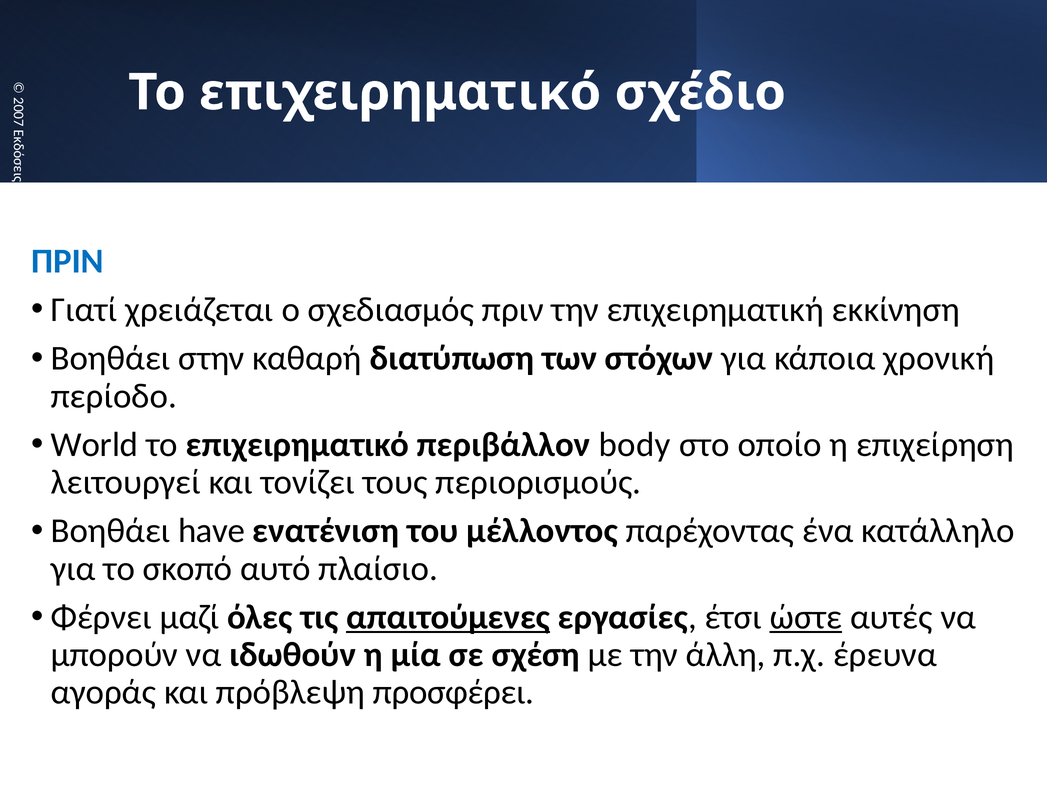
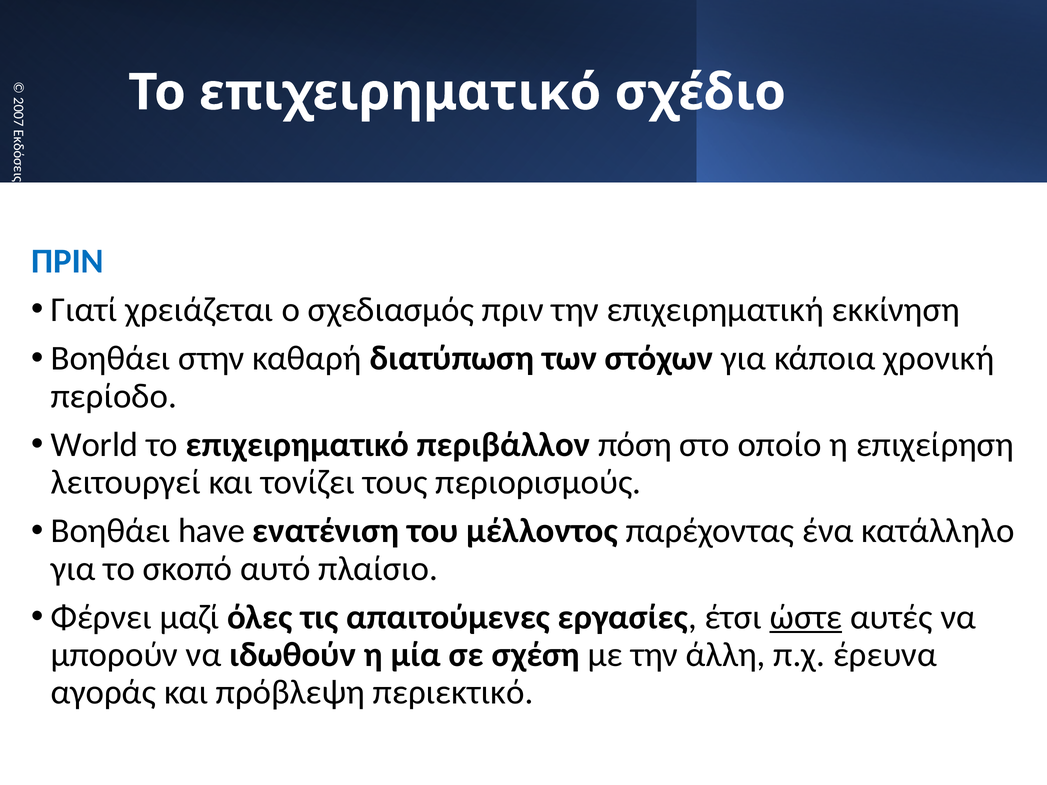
body: body -> πόση (635, 445)
απαιτούμενες underline: present -> none (448, 617)
προσφέρει: προσφέρει -> περιεκτικό (453, 693)
